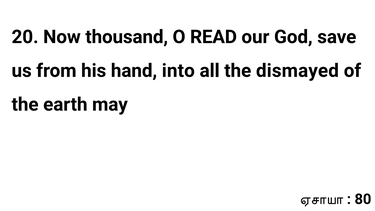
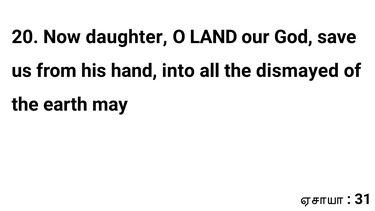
thousand: thousand -> daughter (127, 37)
READ: READ -> LAND (214, 37)
80: 80 -> 31 (363, 199)
